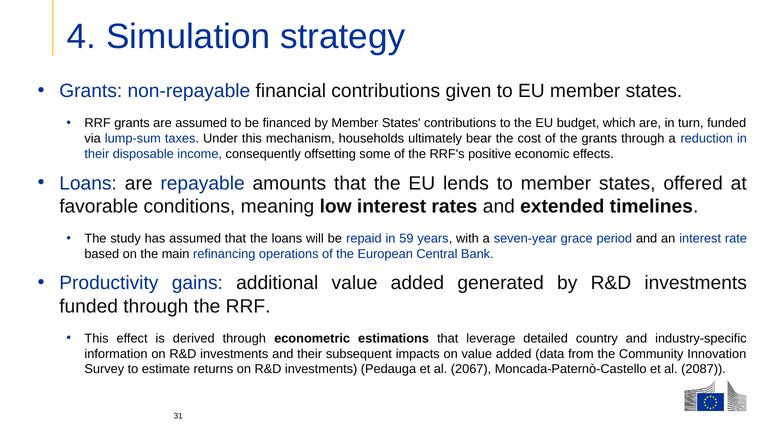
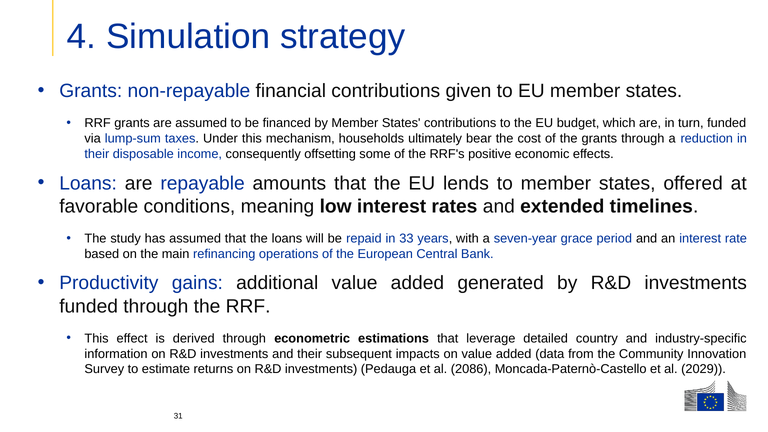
59: 59 -> 33 (406, 239)
2067: 2067 -> 2086 (471, 369)
2087: 2087 -> 2029 (704, 369)
